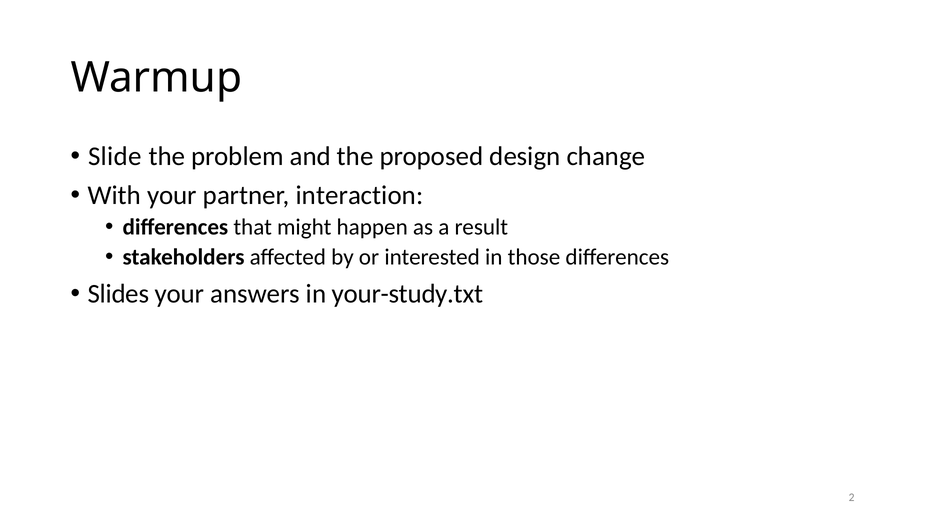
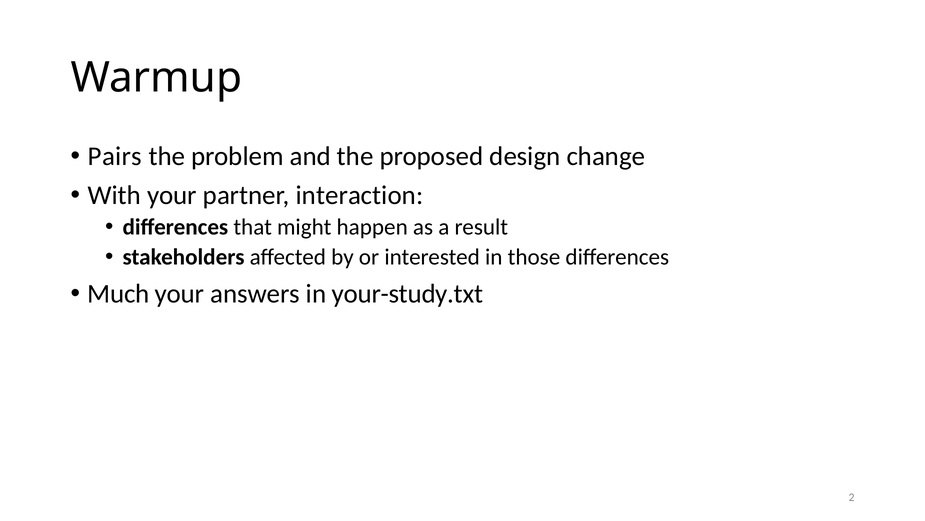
Slide: Slide -> Pairs (115, 156)
Slides: Slides -> Much (118, 293)
